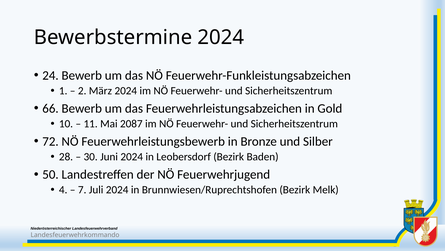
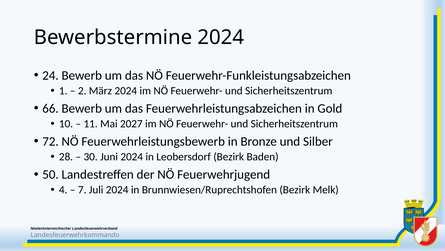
2087: 2087 -> 2027 (131, 124)
